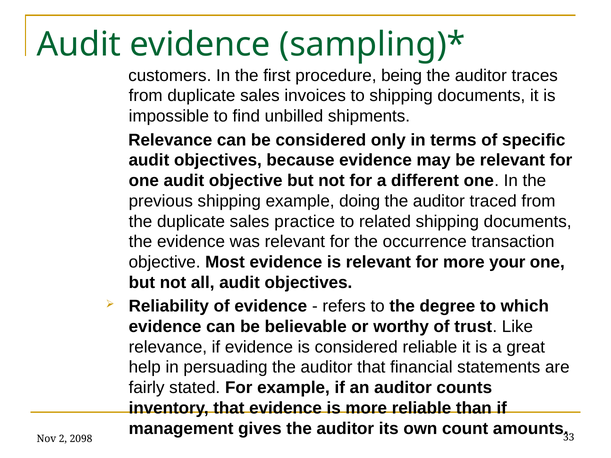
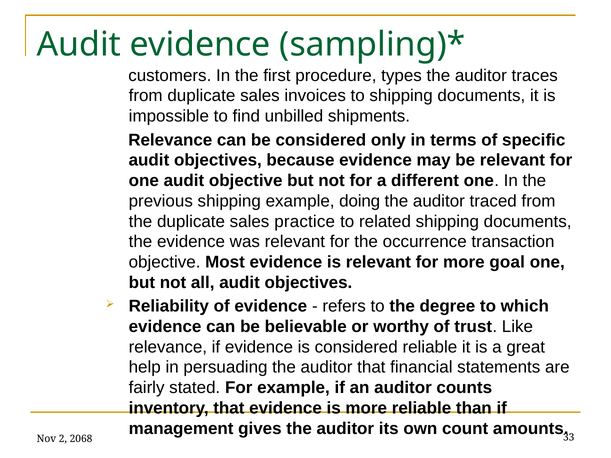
being: being -> types (402, 76)
your: your -> goal (507, 262)
2098: 2098 -> 2068 (81, 439)
